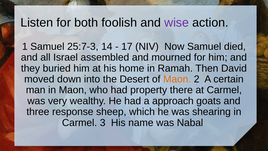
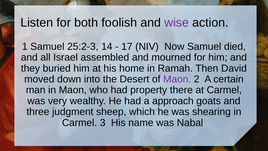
25:7-3: 25:7-3 -> 25:2-3 (83, 46)
Maon colour: orange -> purple (177, 79)
response: response -> judgment (73, 112)
